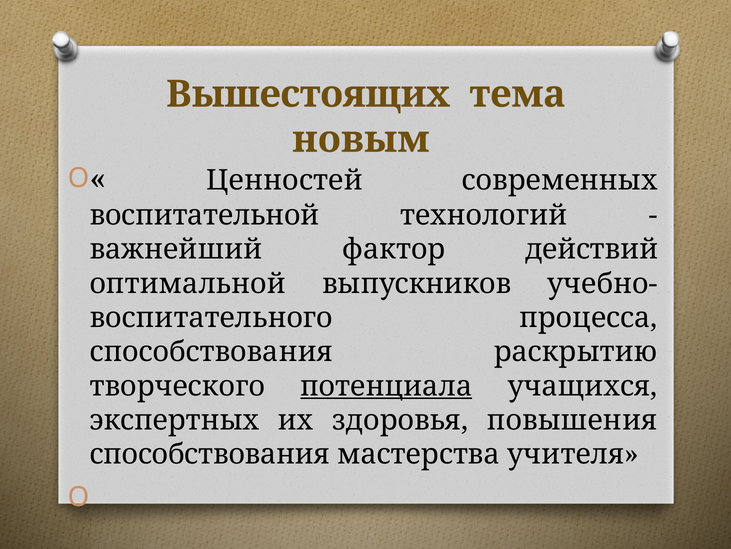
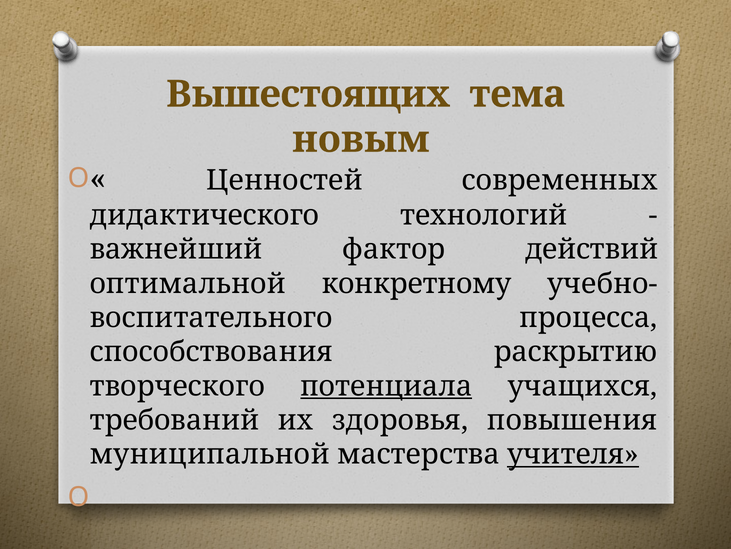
воспитательной: воспитательной -> дидактического (205, 215)
выпускников: выпускников -> конкретному (417, 283)
экспертных: экспертных -> требований (174, 420)
способствования: способствования -> муниципальной (210, 454)
учителя underline: none -> present (573, 454)
